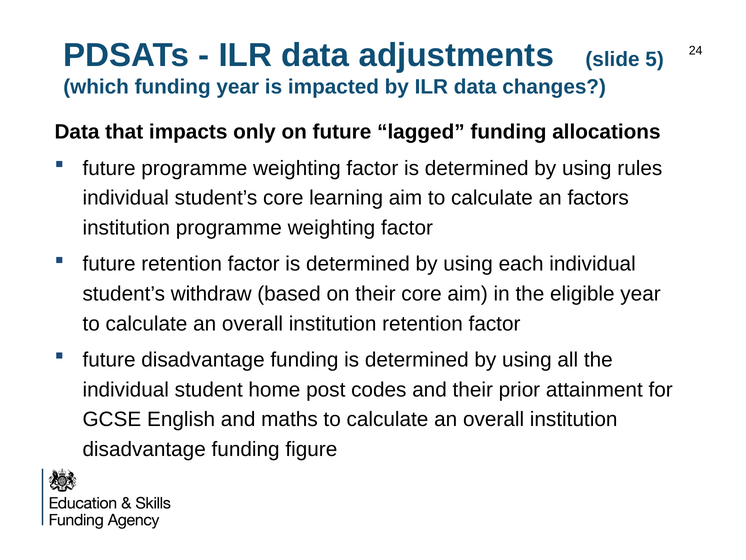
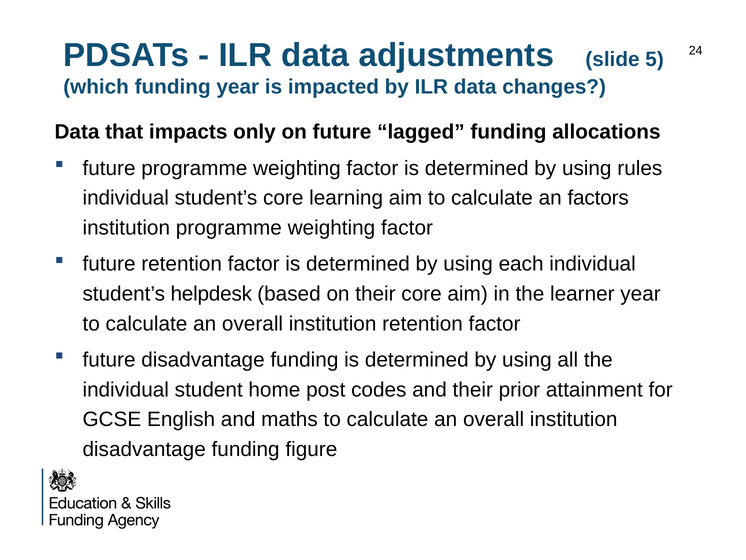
withdraw: withdraw -> helpdesk (211, 294)
eligible: eligible -> learner (582, 294)
